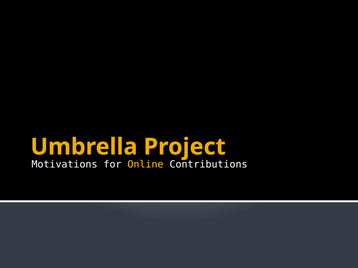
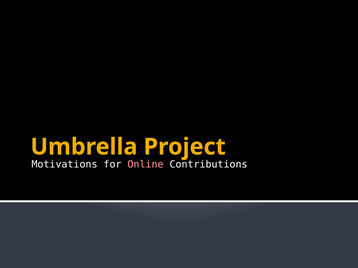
Online colour: yellow -> pink (145, 165)
